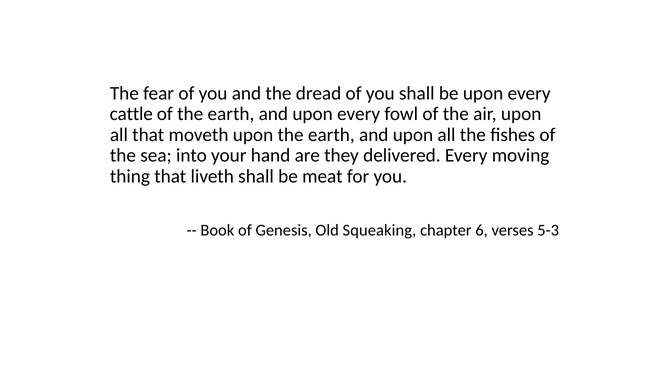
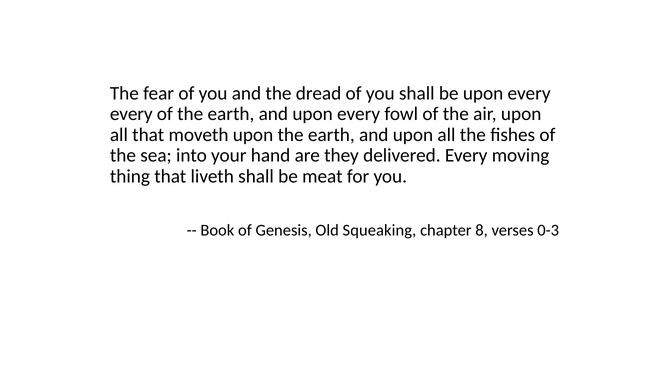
cattle: cattle -> every (131, 114)
6: 6 -> 8 (482, 230)
5-3: 5-3 -> 0-3 (548, 230)
